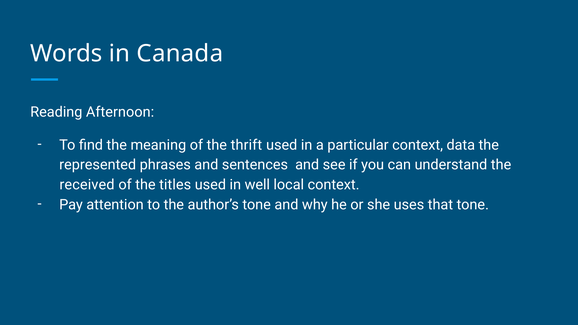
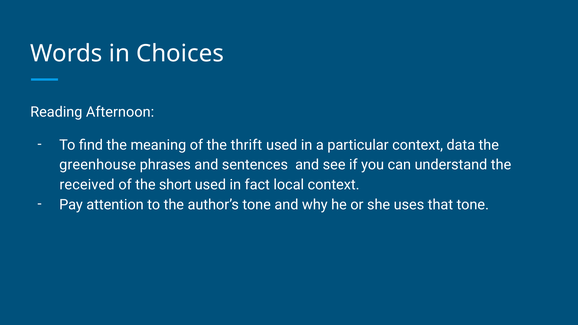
Canada: Canada -> Choices (180, 54)
represented: represented -> greenhouse (98, 165)
titles: titles -> short (175, 185)
well: well -> fact (257, 185)
